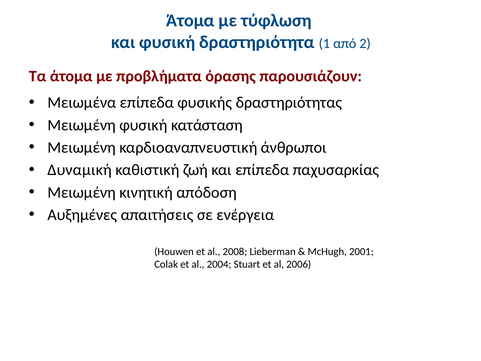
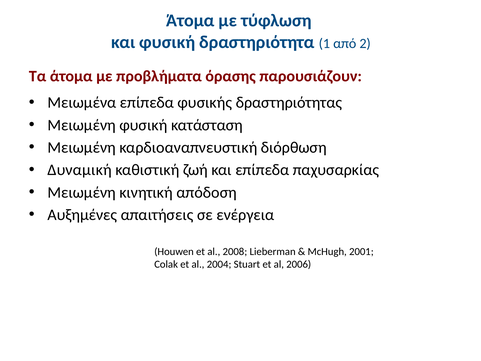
άνθρωποι: άνθρωποι -> διόρθωση (294, 147)
